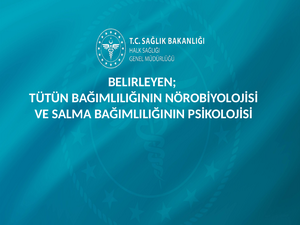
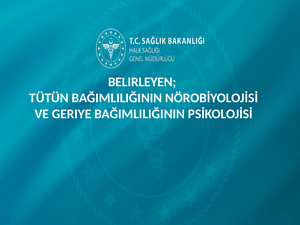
SALMA: SALMA -> GERIYE (72, 114)
